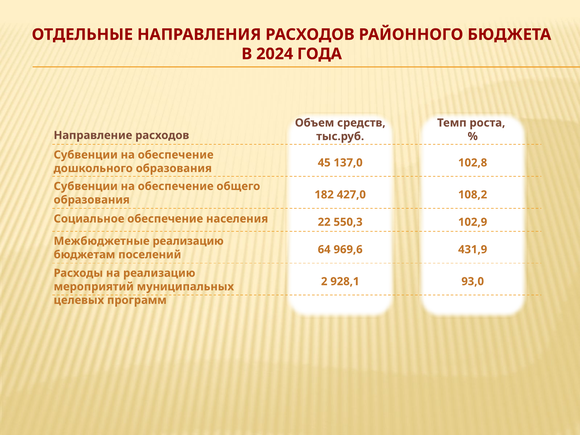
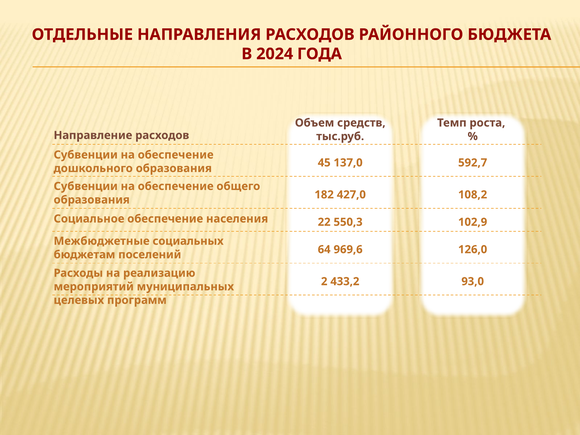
102,8: 102,8 -> 592,7 (473, 163)
Межбюджетные реализацию: реализацию -> социальных (188, 241)
431,9: 431,9 -> 126,0 (473, 249)
928,1: 928,1 -> 433,2 (345, 281)
